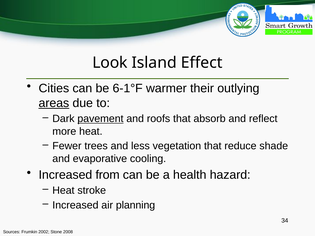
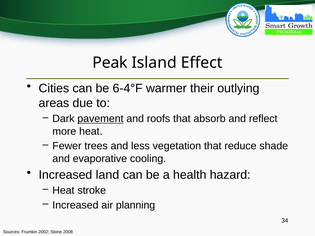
Look: Look -> Peak (110, 63)
6-1°F: 6-1°F -> 6-4°F (128, 89)
areas underline: present -> none (54, 103)
from: from -> land (107, 175)
